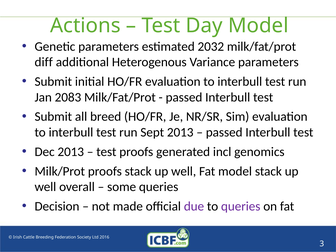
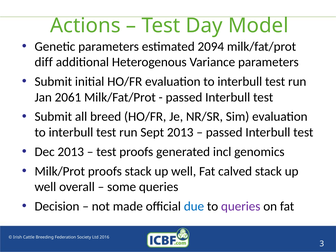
2032: 2032 -> 2094 (211, 46)
2083: 2083 -> 2061 (68, 97)
Fat model: model -> calved (235, 171)
due colour: purple -> blue (194, 206)
